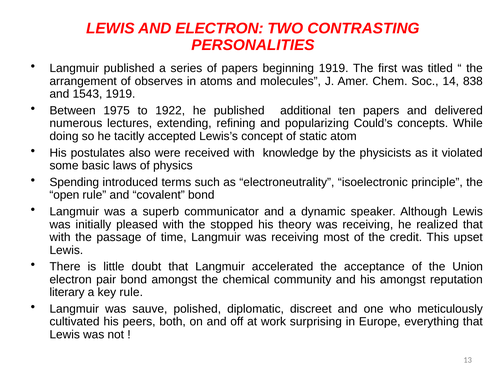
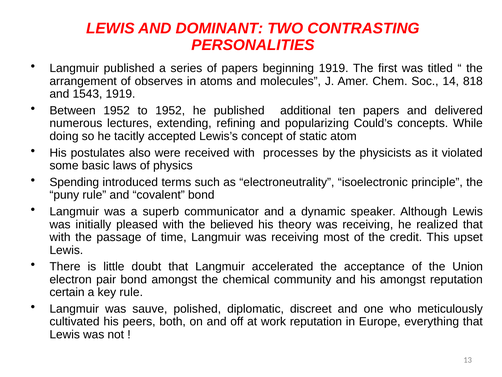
AND ELECTRON: ELECTRON -> DOMINANT (219, 28)
838: 838 -> 818 (473, 81)
Between 1975: 1975 -> 1952 (117, 110)
to 1922: 1922 -> 1952 (170, 110)
knowledge: knowledge -> processes (291, 153)
open: open -> puny (64, 195)
stopped: stopped -> believed (232, 224)
literary: literary -> certain (67, 292)
work surprising: surprising -> reputation (316, 321)
